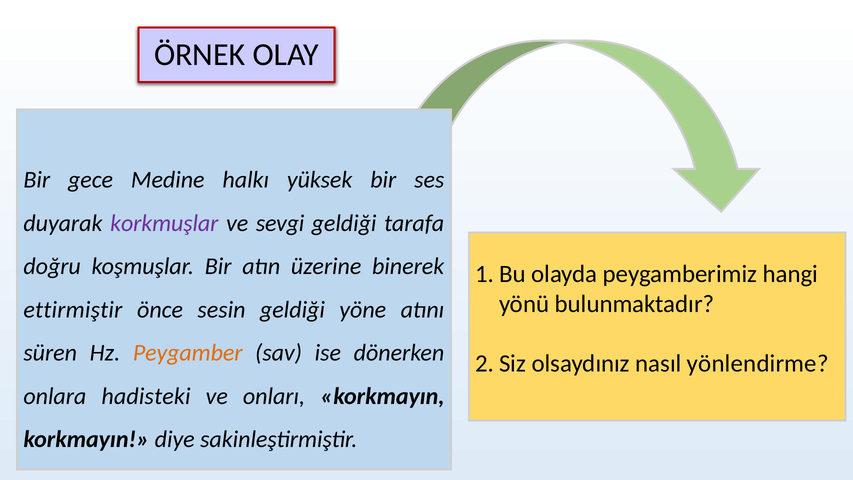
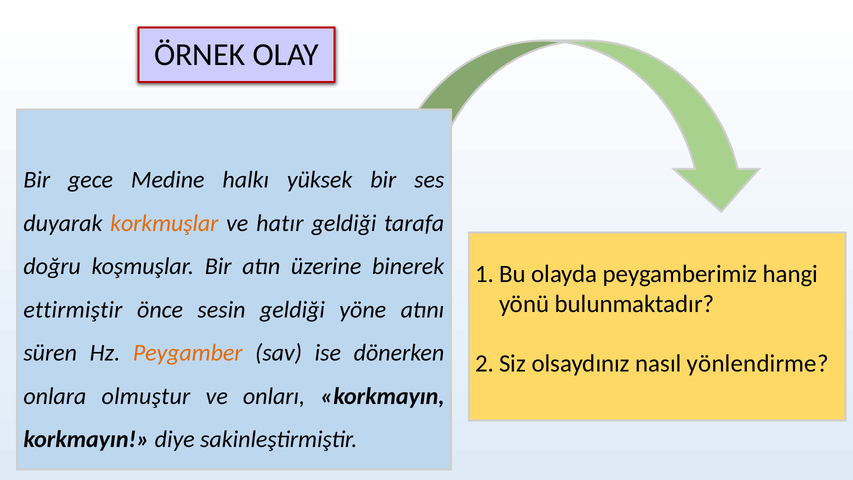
korkmuşlar colour: purple -> orange (164, 223)
sevgi: sevgi -> hatır (280, 223)
hadisteki: hadisteki -> olmuştur (146, 396)
